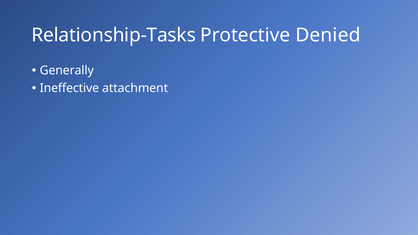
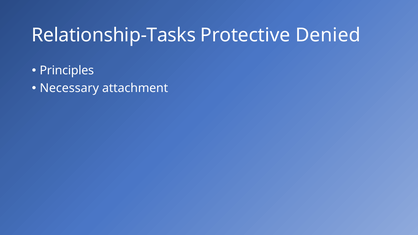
Generally: Generally -> Principles (67, 71)
Ineffective: Ineffective -> Necessary (69, 88)
